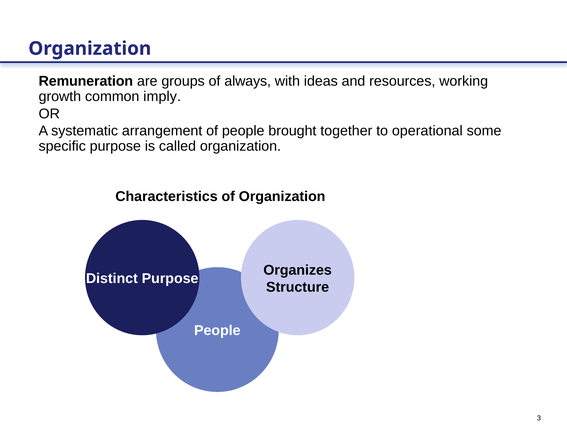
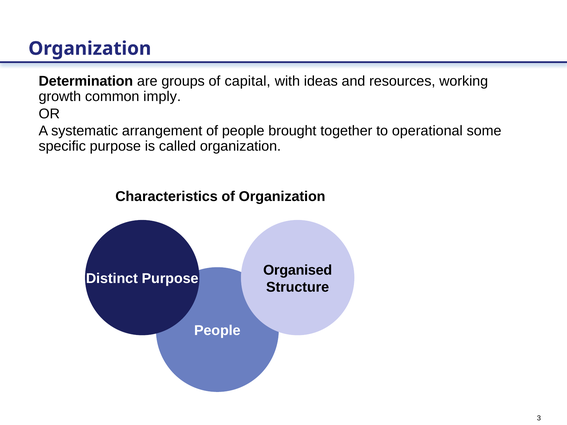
Remuneration: Remuneration -> Determination (86, 81)
always: always -> capital (248, 81)
Organizes: Organizes -> Organised (298, 270)
